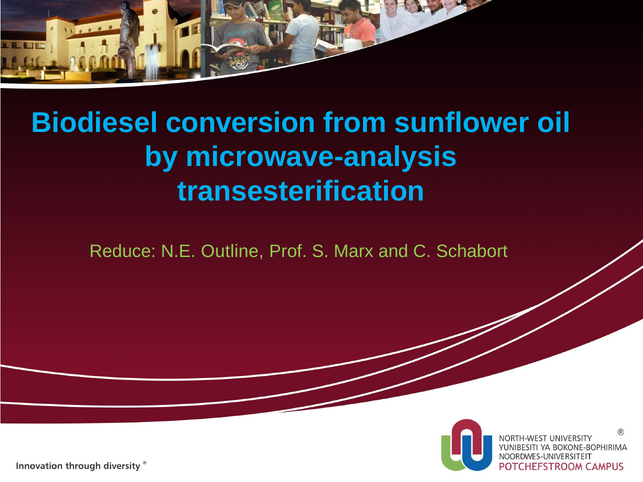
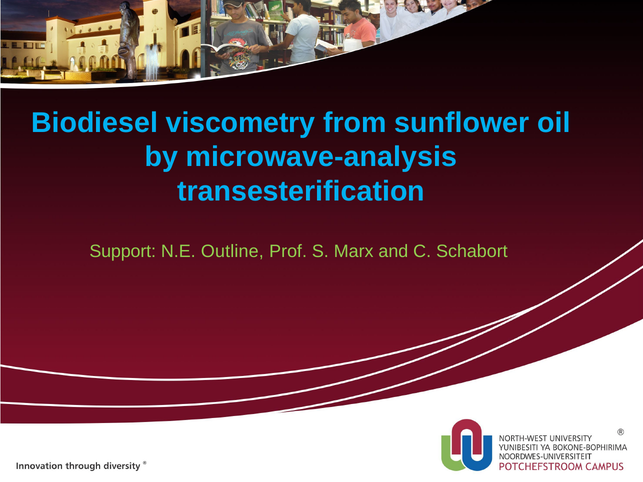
conversion: conversion -> viscometry (241, 123)
Reduce: Reduce -> Support (123, 251)
